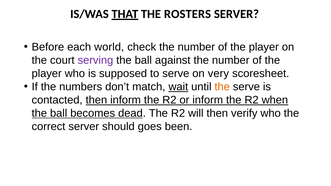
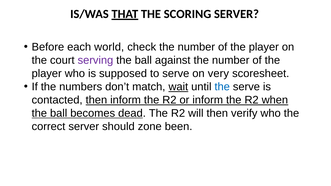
ROSTERS: ROSTERS -> SCORING (188, 14)
the colour: orange -> blue (222, 87)
goes: goes -> zone (150, 127)
